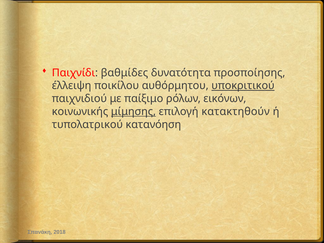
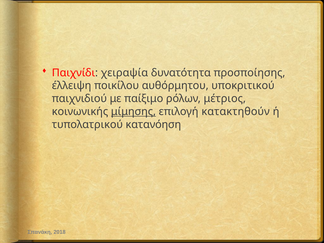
βαθμίδες: βαθμίδες -> χειραψία (124, 73)
υποκριτικού underline: present -> none (243, 86)
εικόνων: εικόνων -> μέτριος (225, 99)
